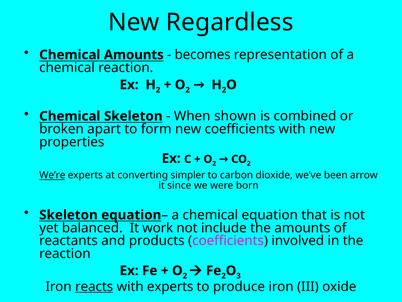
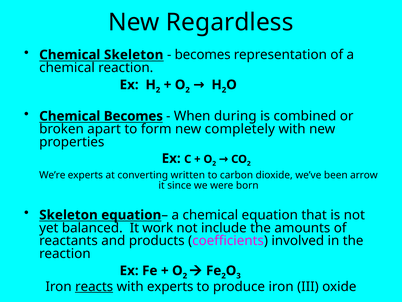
Chemical Amounts: Amounts -> Skeleton (134, 55)
Chemical Skeleton: Skeleton -> Becomes (133, 116)
shown: shown -> during (235, 116)
new coefficients: coefficients -> completely (240, 129)
We’re underline: present -> none (52, 175)
simpler: simpler -> written (188, 175)
